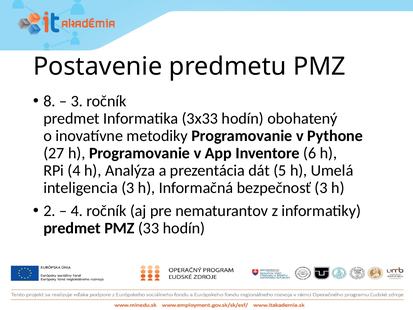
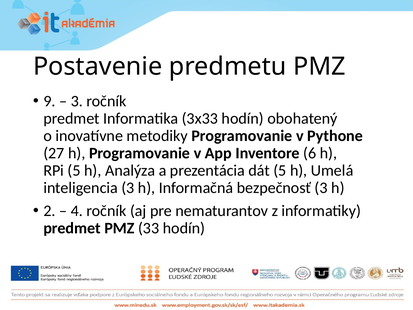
8: 8 -> 9 (49, 101)
RPi 4: 4 -> 5 (74, 170)
